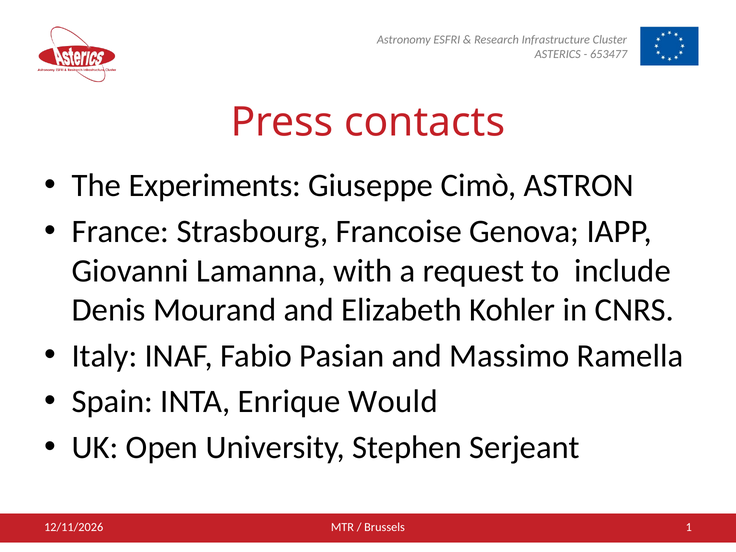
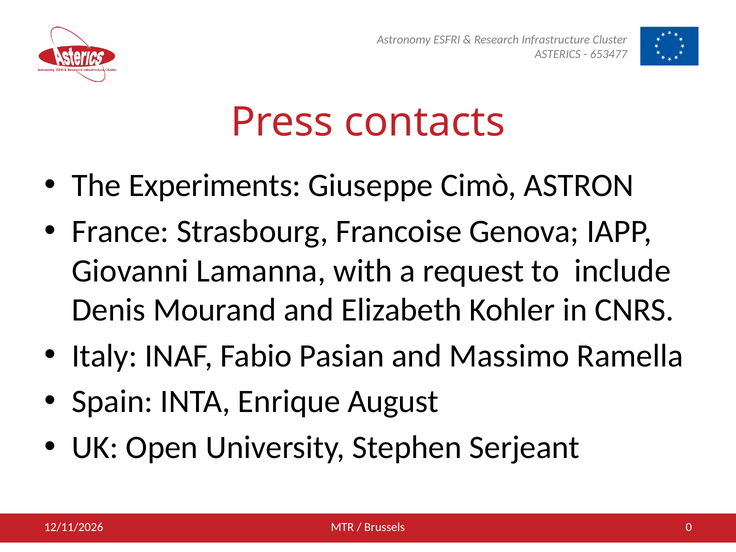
Would: Would -> August (393, 402)
1: 1 -> 0 (689, 527)
